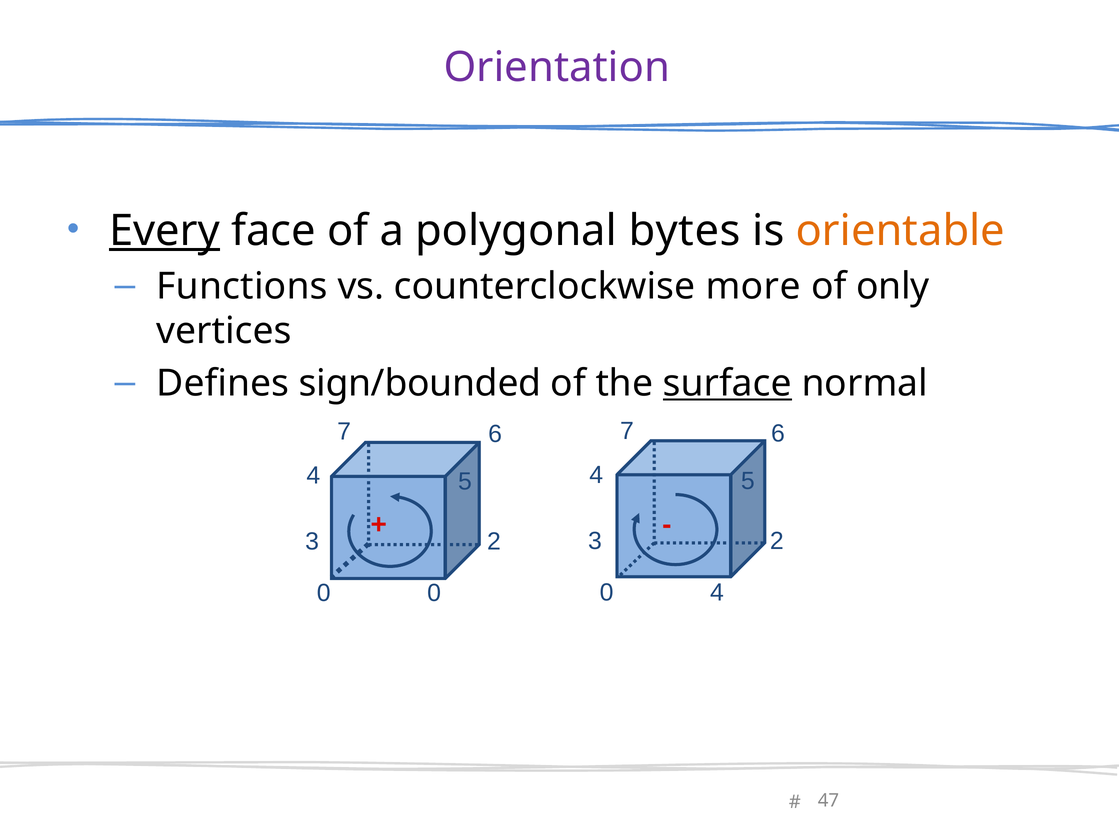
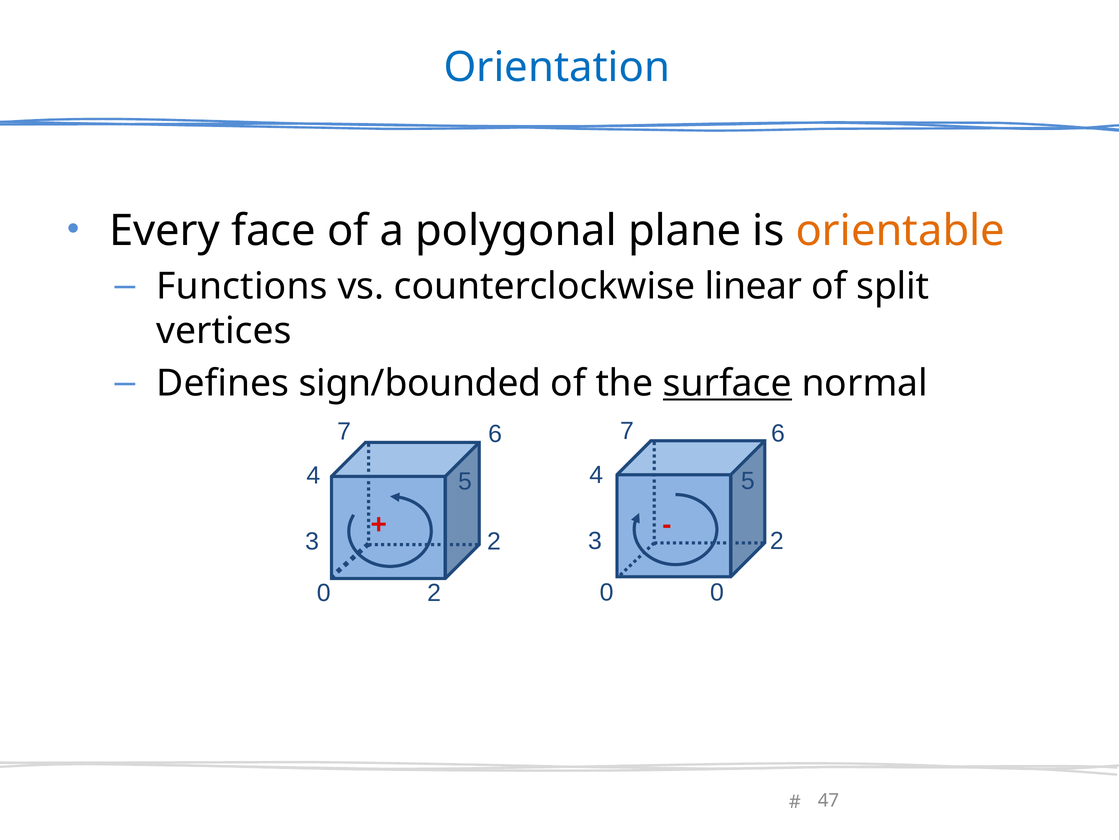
Orientation colour: purple -> blue (557, 67)
Every underline: present -> none (165, 231)
bytes: bytes -> plane (685, 231)
more: more -> linear (753, 286)
only: only -> split (893, 286)
0 4: 4 -> 0 (717, 592)
0: 0 -> 2 (434, 592)
